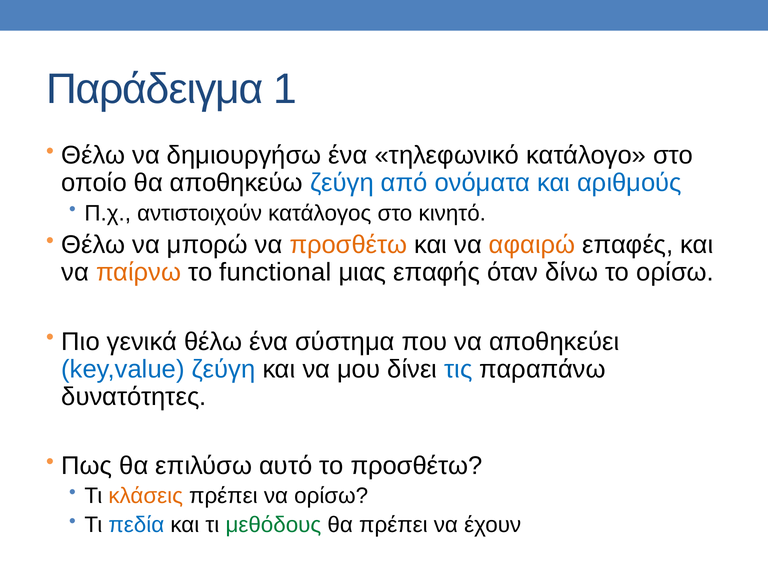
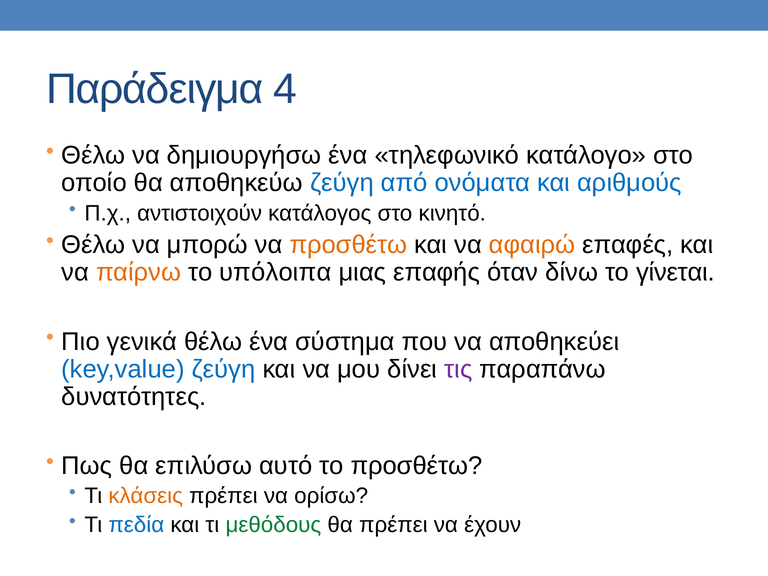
1: 1 -> 4 (285, 89)
functional: functional -> υπόλοιπα (275, 272)
το ορίσω: ορίσω -> γίνεται (675, 272)
τις colour: blue -> purple (458, 369)
